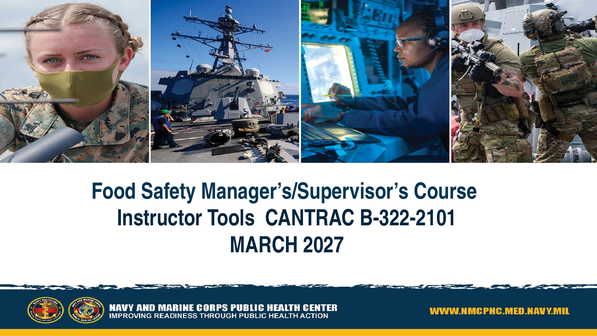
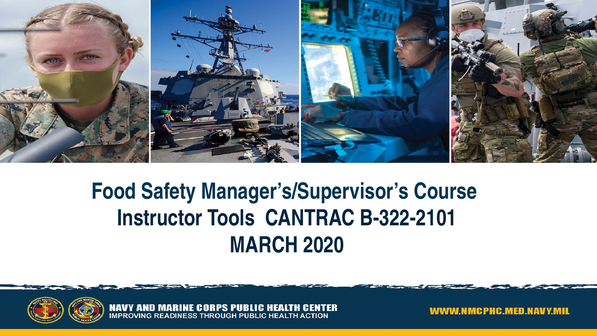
2027: 2027 -> 2020 (324, 245)
